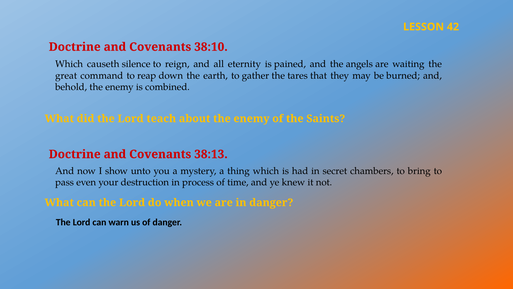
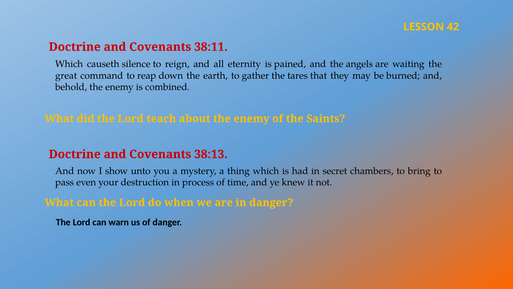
38:10: 38:10 -> 38:11 (211, 47)
